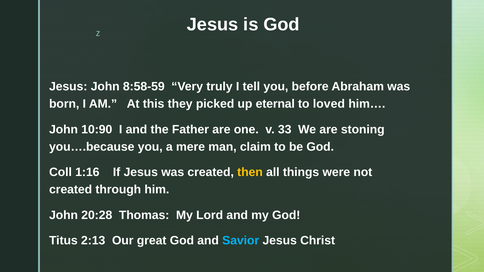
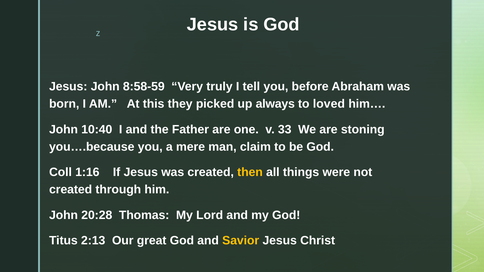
eternal: eternal -> always (275, 104)
10:90: 10:90 -> 10:40 (97, 129)
Savior colour: light blue -> yellow (241, 241)
